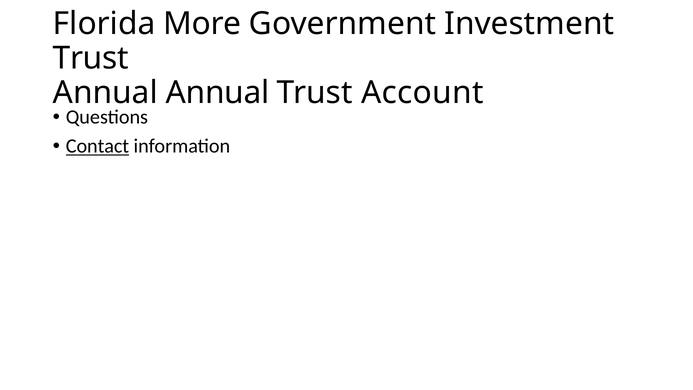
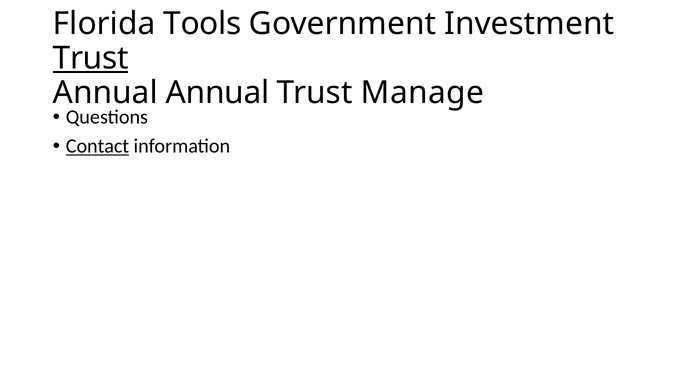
More: More -> Tools (202, 24)
Trust underline: none -> present (91, 58)
Account: Account -> Manage (422, 93)
